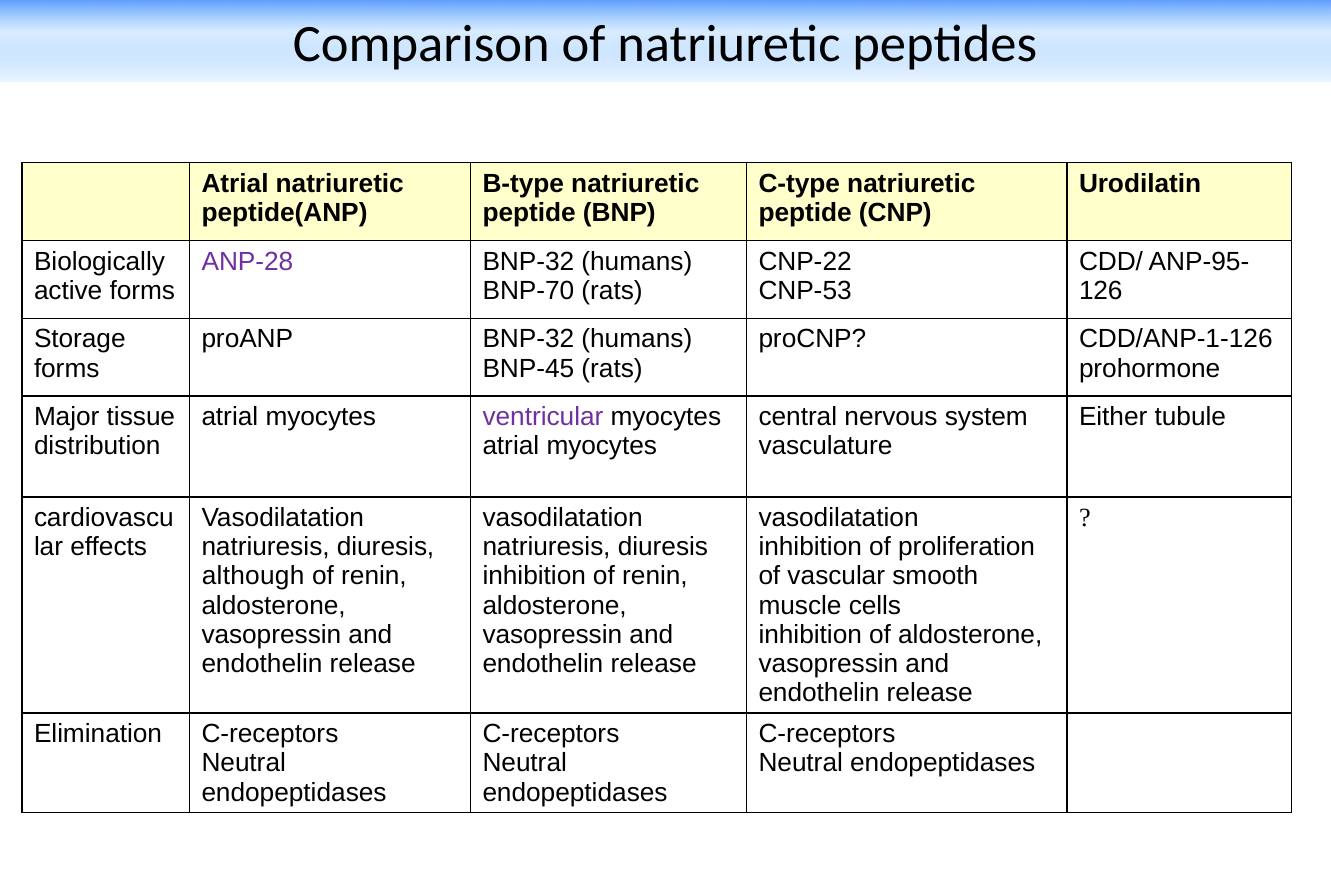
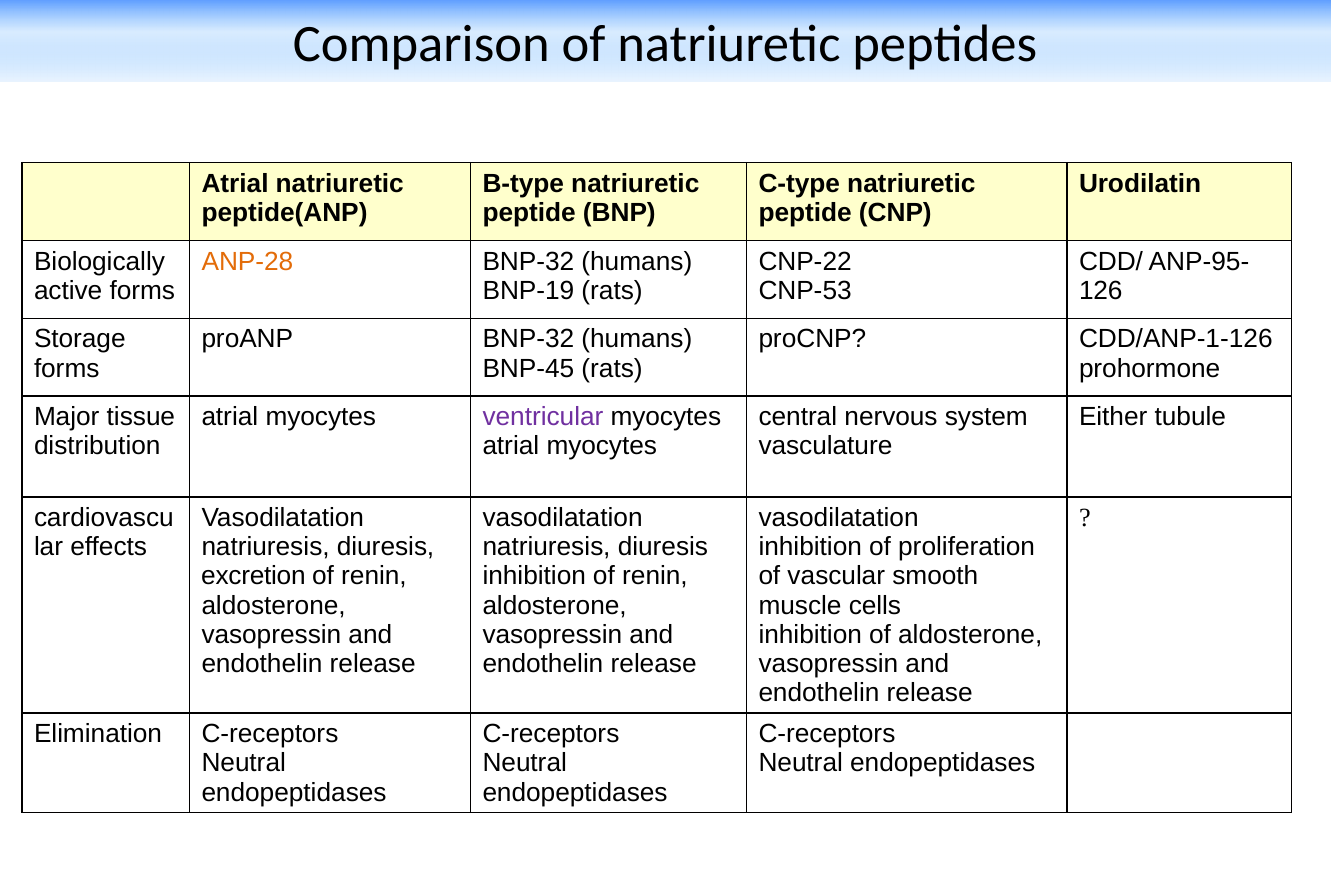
ANP-28 colour: purple -> orange (247, 261)
BNP-70: BNP-70 -> BNP-19 (528, 291)
although: although -> excretion (253, 576)
